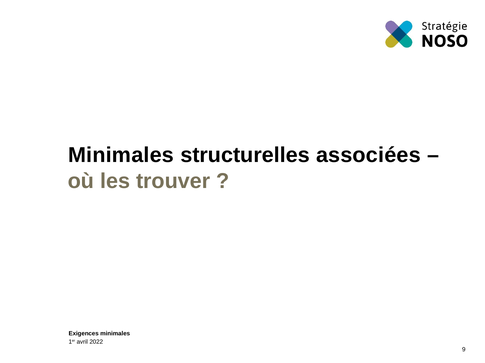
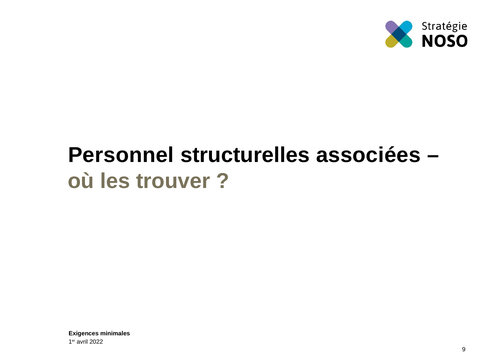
Minimales: Minimales -> Personnel (121, 156)
